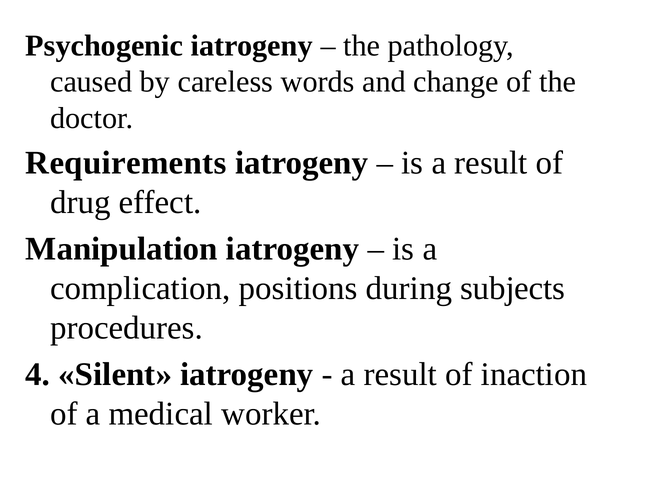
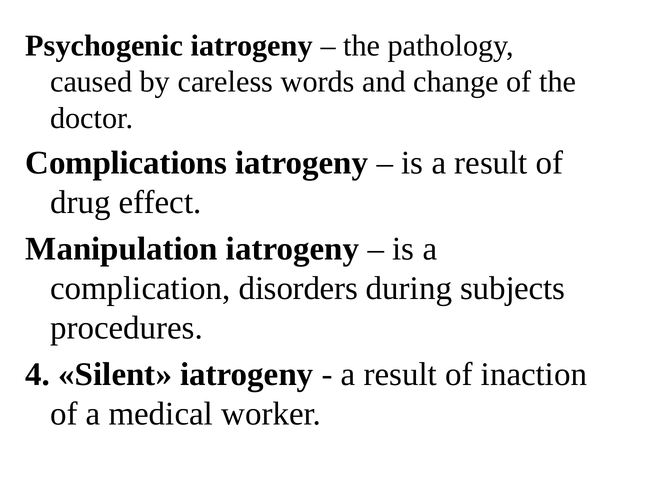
Requirements: Requirements -> Complications (126, 163)
positions: positions -> disorders (298, 288)
